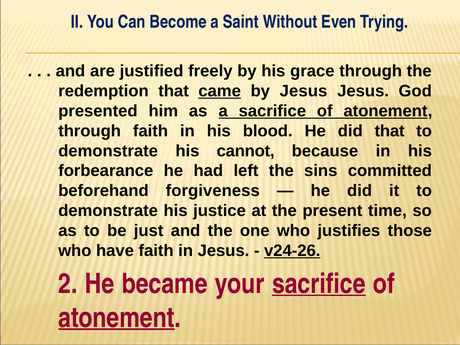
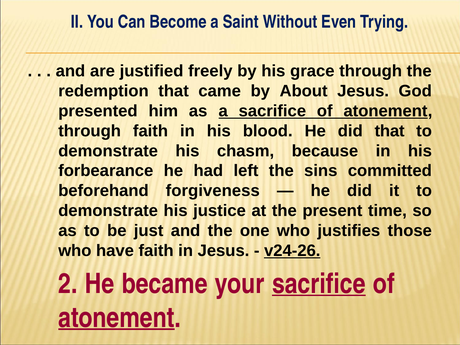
came underline: present -> none (220, 91)
by Jesus: Jesus -> About (304, 91)
cannot: cannot -> chasm (246, 151)
